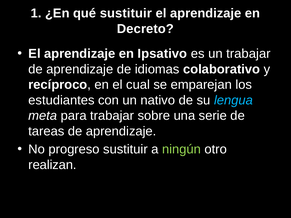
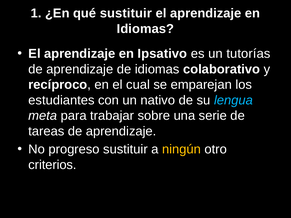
Decreto: Decreto -> Idiomas (145, 29)
un trabajar: trabajar -> tutorías (248, 54)
ningún colour: light green -> yellow (182, 150)
realizan: realizan -> criterios (52, 165)
